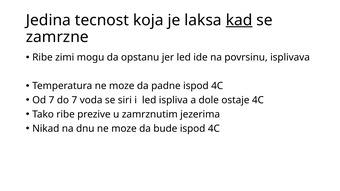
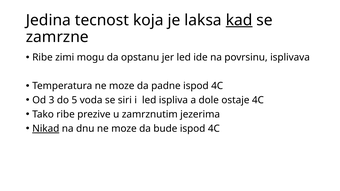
Od 7: 7 -> 3 (51, 100)
do 7: 7 -> 5 (74, 100)
Nikad underline: none -> present (46, 129)
